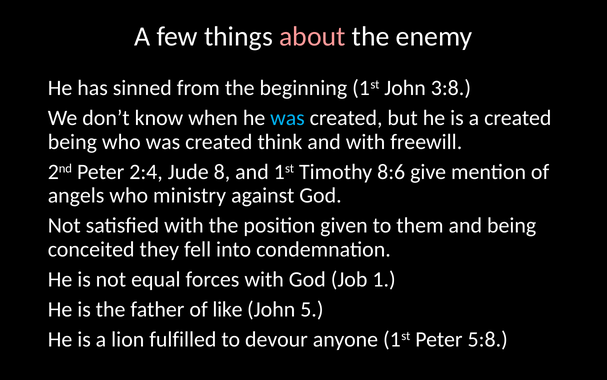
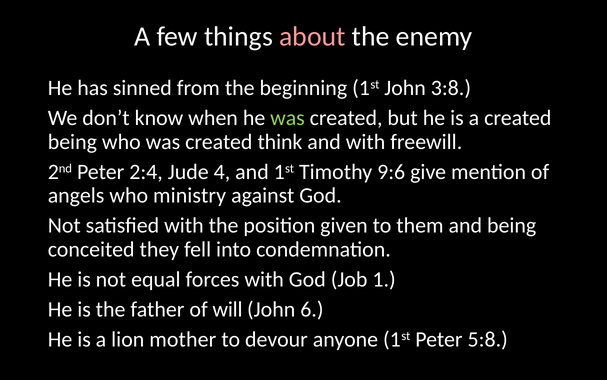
was colour: light blue -> light green (288, 118)
8: 8 -> 4 (222, 172)
8:6: 8:6 -> 9:6 (391, 172)
like: like -> will (228, 309)
5: 5 -> 6 (312, 309)
fulfilled: fulfilled -> mother (183, 339)
